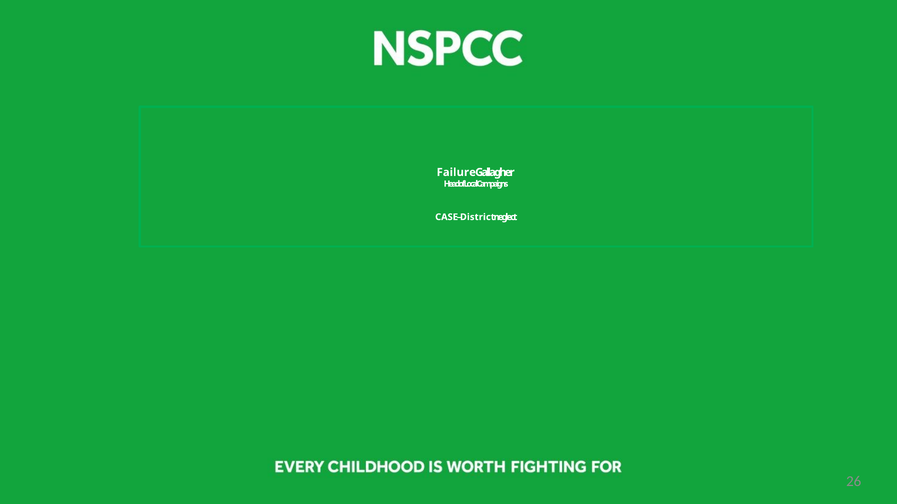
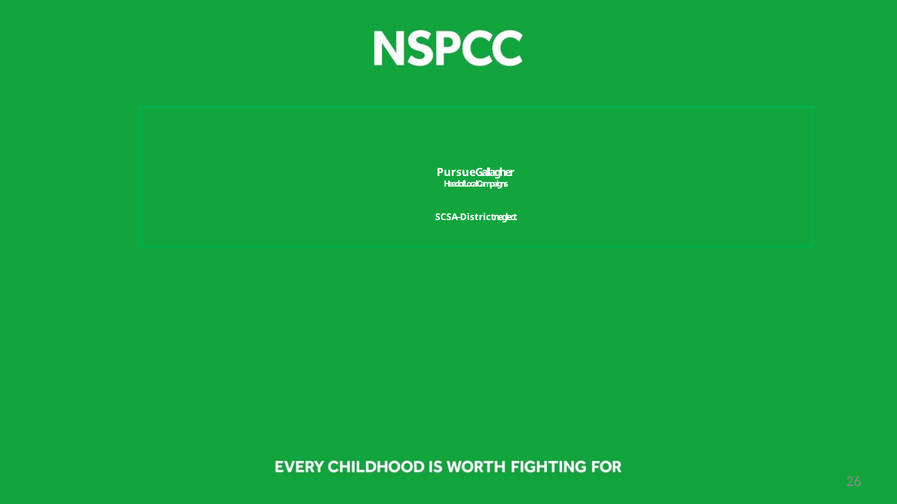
Failure: Failure -> Pursue (456, 172)
CASE: CASE -> SCSA (447, 217)
